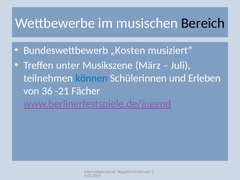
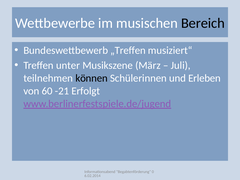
„Kosten: „Kosten -> „Treffen (128, 50)
können colour: blue -> black (92, 78)
36: 36 -> 60 (47, 91)
Fächer: Fächer -> Erfolgt (86, 91)
